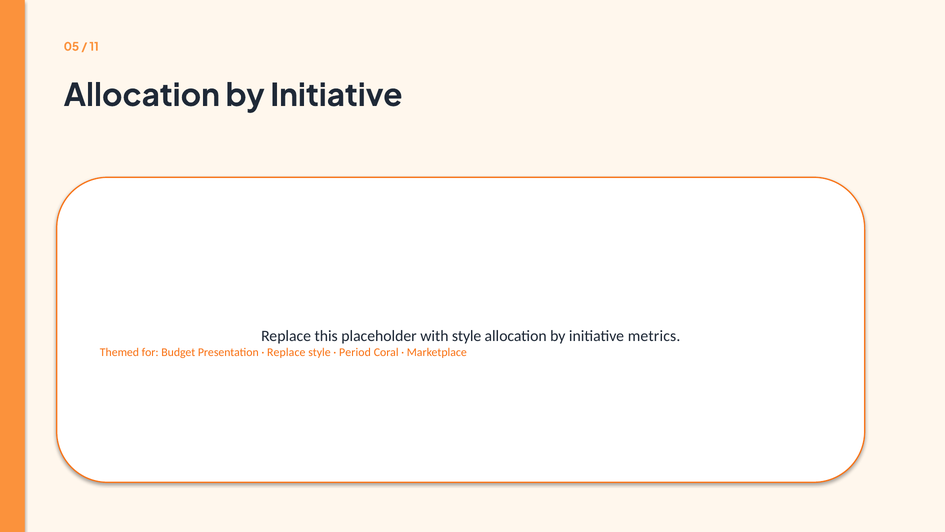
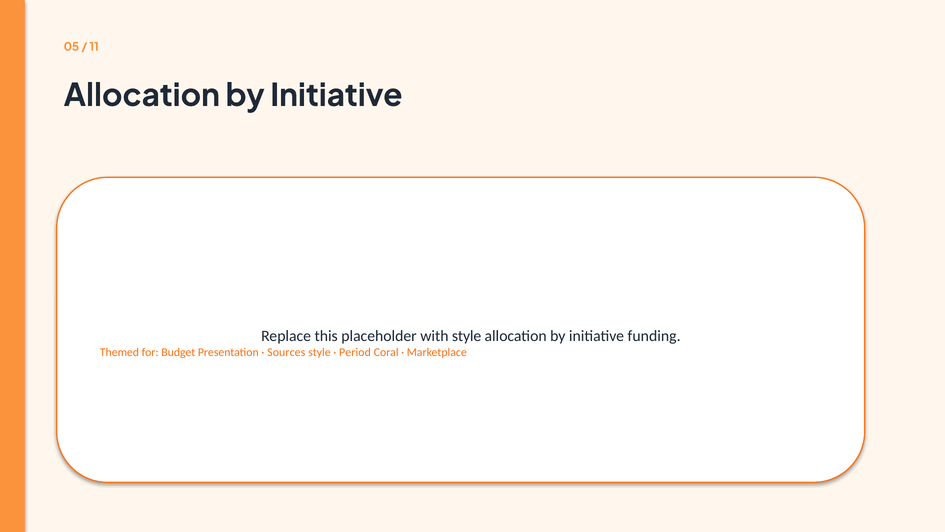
metrics: metrics -> funding (654, 336)
Replace: Replace -> Sources (286, 352)
